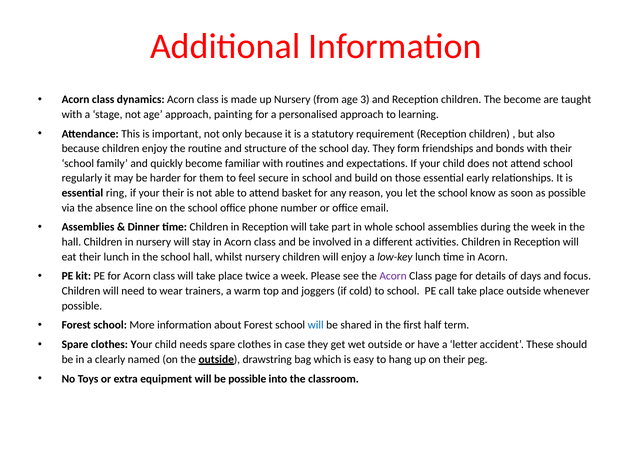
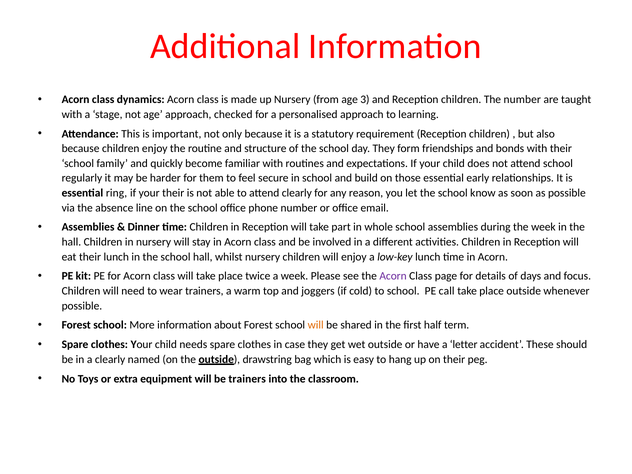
The become: become -> number (522, 100)
painting: painting -> checked (233, 114)
attend basket: basket -> clearly (297, 193)
will colour: blue -> orange (316, 325)
be possible: possible -> trainers (247, 379)
